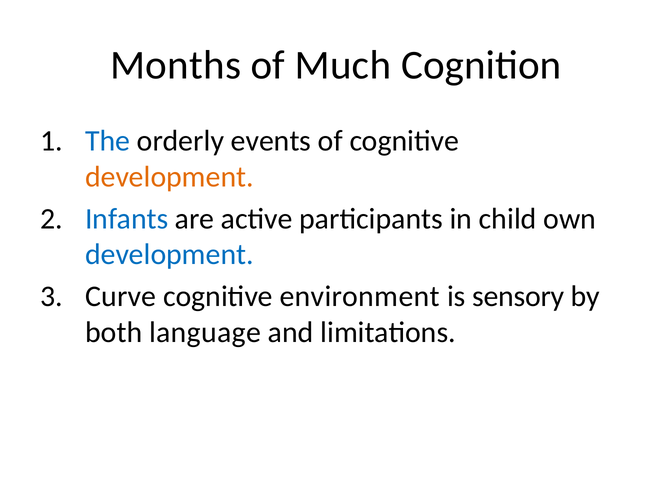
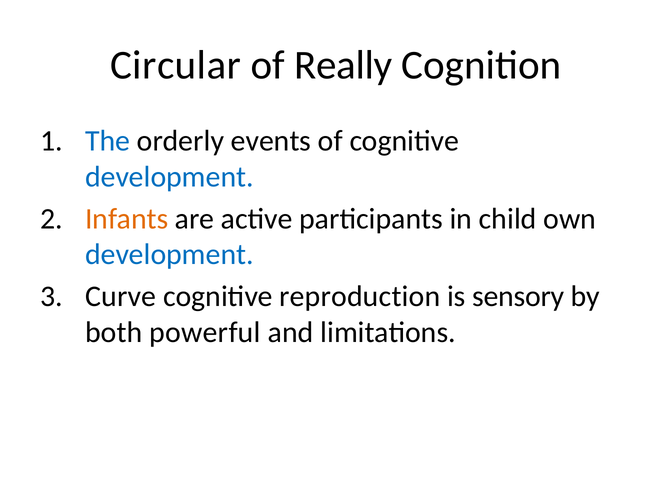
Months: Months -> Circular (176, 65)
Much: Much -> Really (343, 65)
development colour: orange -> blue (169, 177)
Infants colour: blue -> orange (127, 219)
environment: environment -> reproduction (360, 296)
language: language -> powerful (205, 332)
